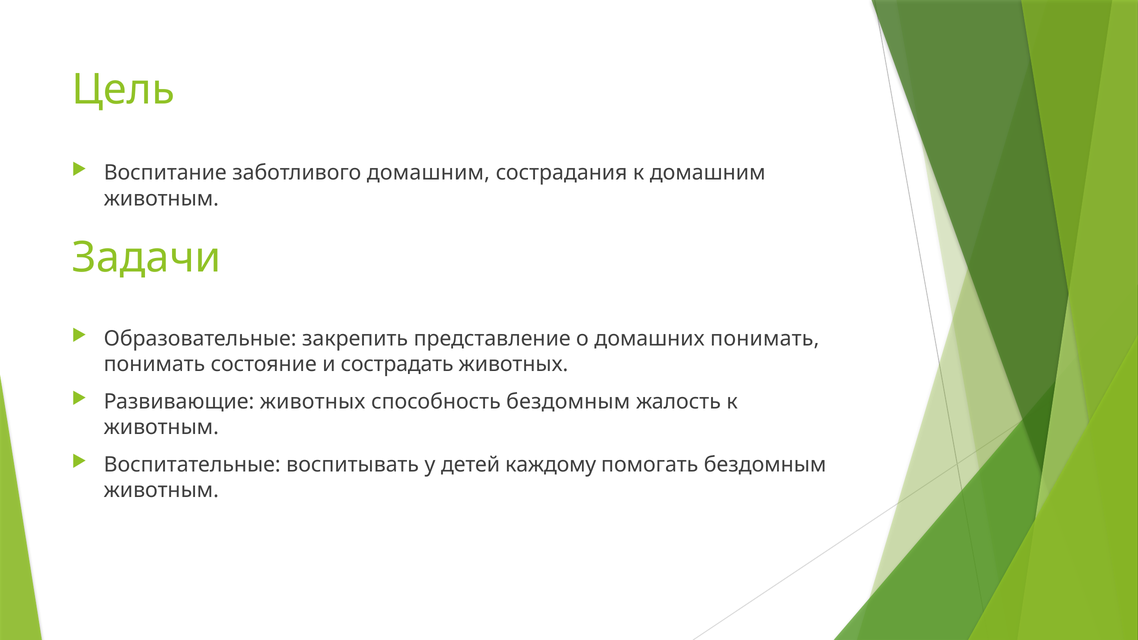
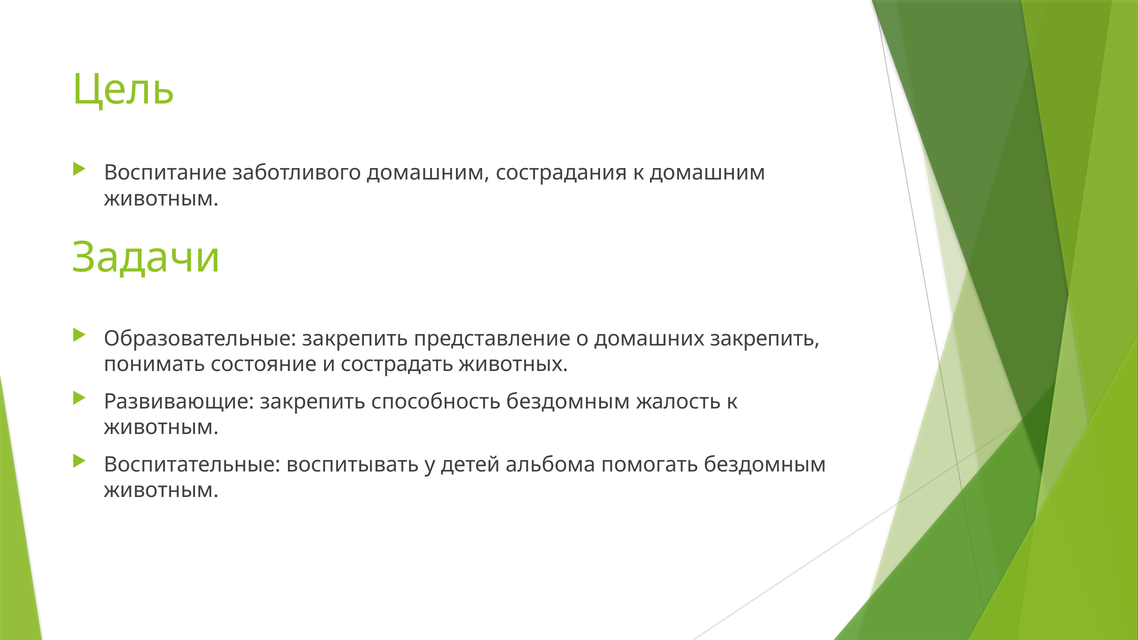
домашних понимать: понимать -> закрепить (765, 339)
Развивающие животных: животных -> закрепить (313, 402)
каждому: каждому -> альбома (551, 465)
